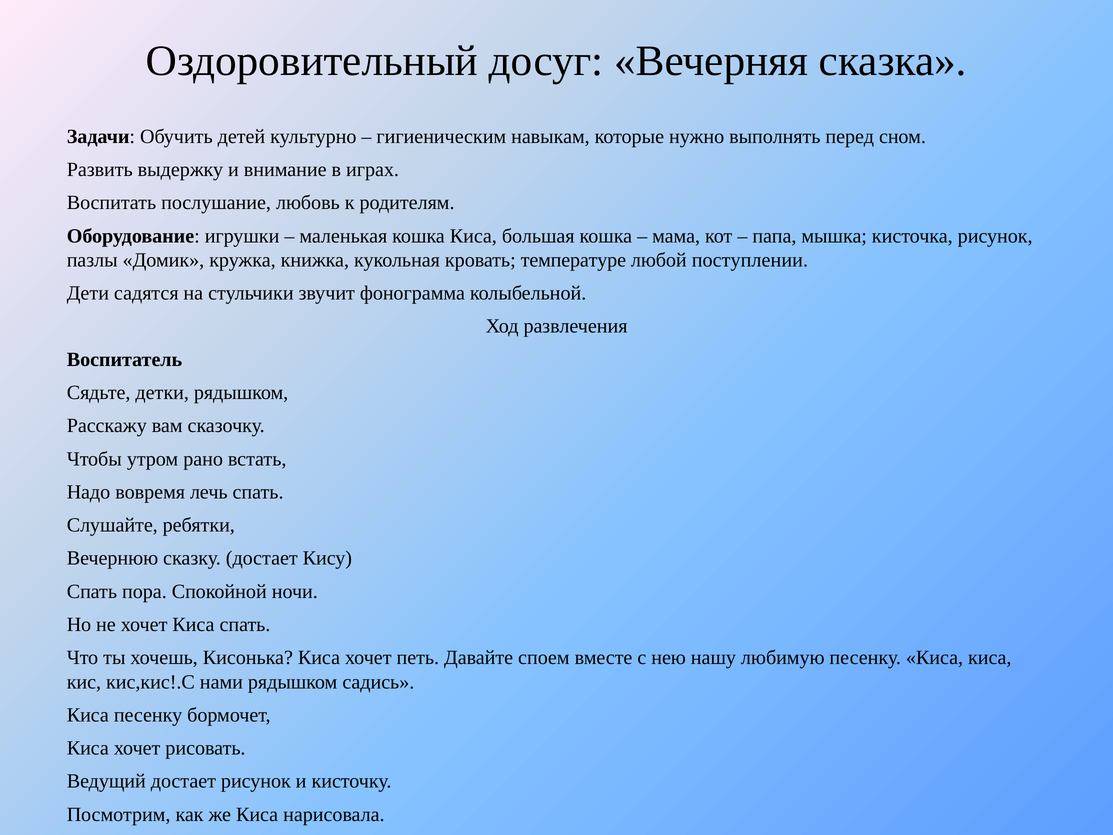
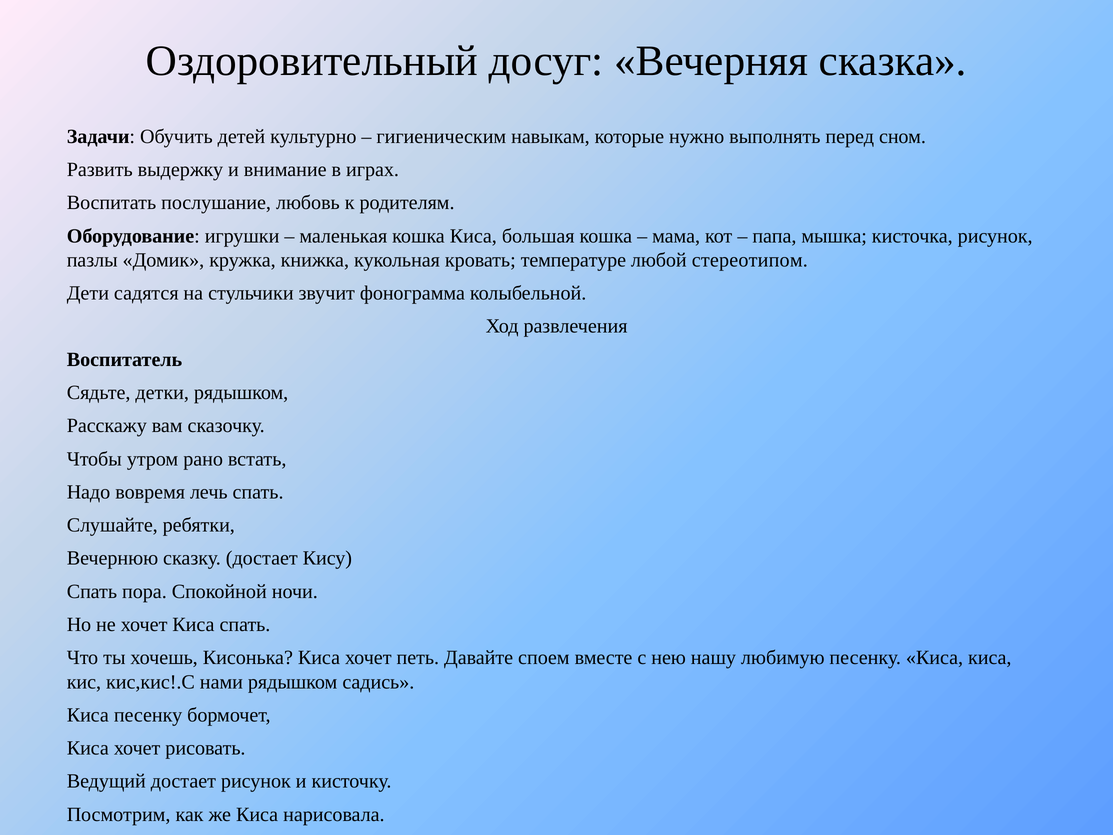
поступлении: поступлении -> стереотипом (750, 260)
